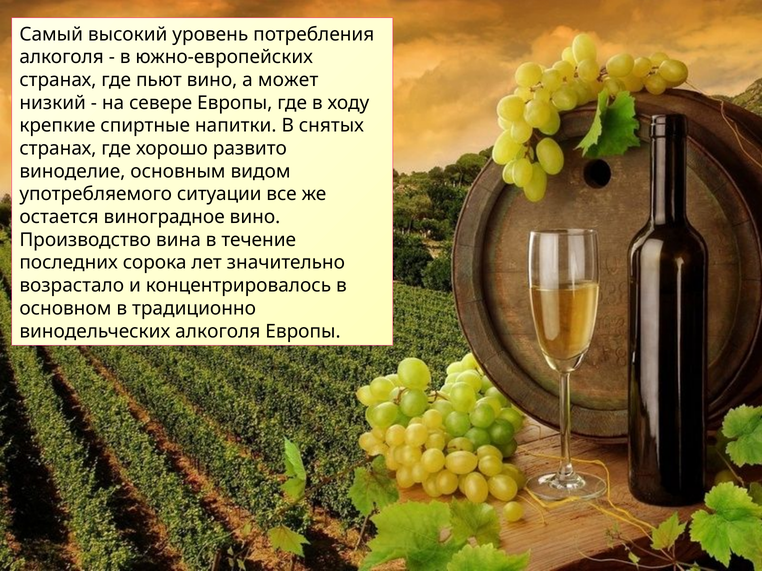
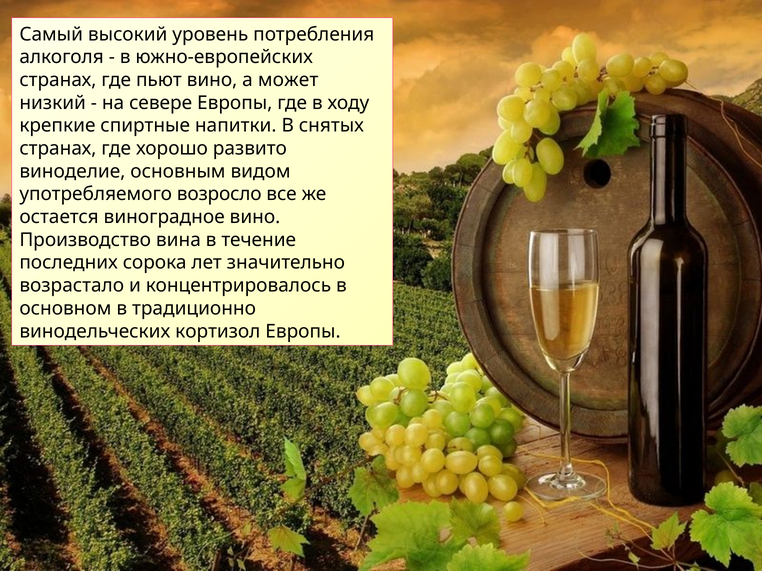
ситуации: ситуации -> возросло (219, 194)
винодельческих алкоголя: алкоголя -> кортизол (218, 332)
